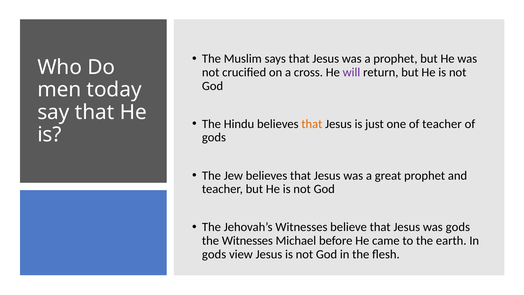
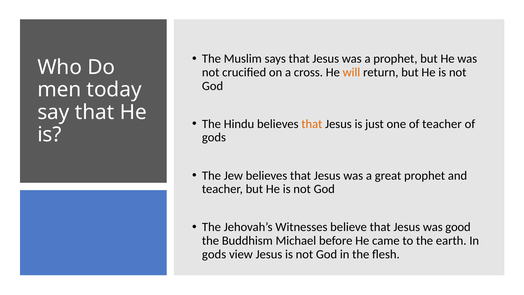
will colour: purple -> orange (351, 72)
was gods: gods -> good (458, 227)
the Witnesses: Witnesses -> Buddhism (247, 241)
